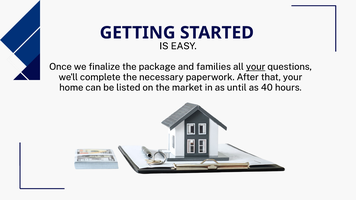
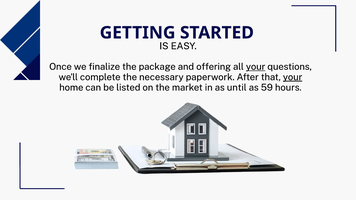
families: families -> offering (214, 67)
your underline: none -> present (293, 77)
40: 40 -> 59 (267, 88)
